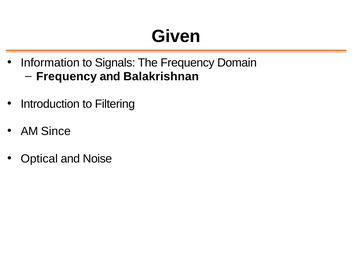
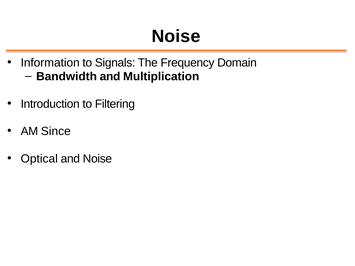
Given: Given -> Noise (176, 36)
Frequency: Frequency -> Bandwidth (67, 77)
Balakrishnan: Balakrishnan -> Multiplication (161, 77)
